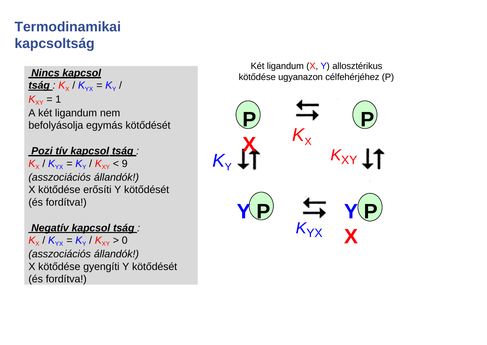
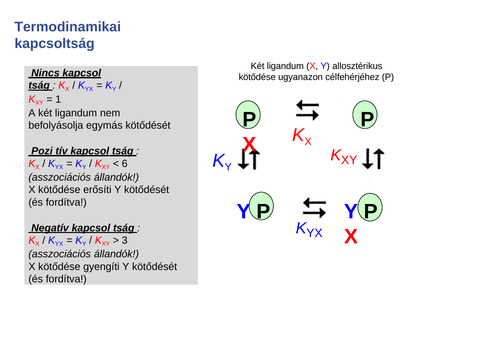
9: 9 -> 6 (125, 163)
0: 0 -> 3 (125, 240)
